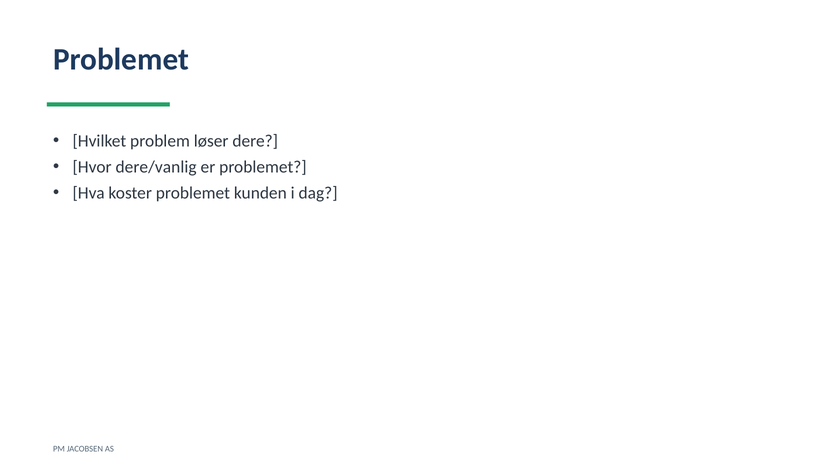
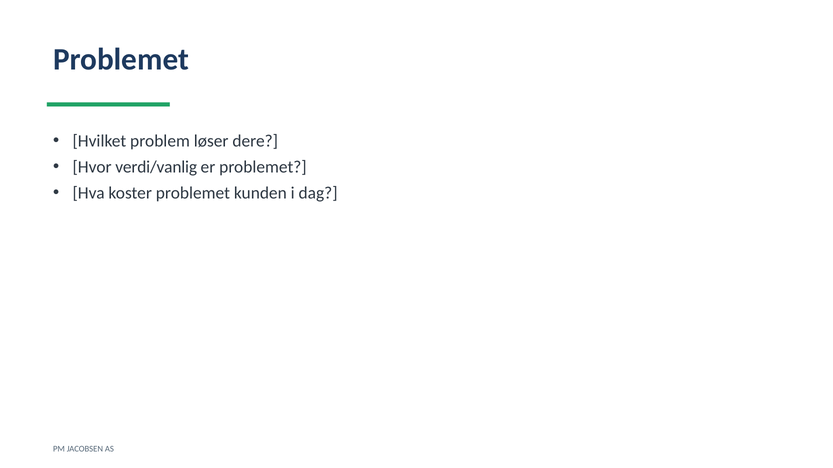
dere/vanlig: dere/vanlig -> verdi/vanlig (156, 167)
